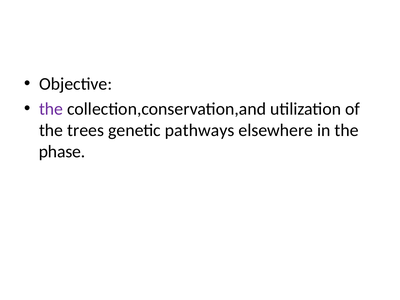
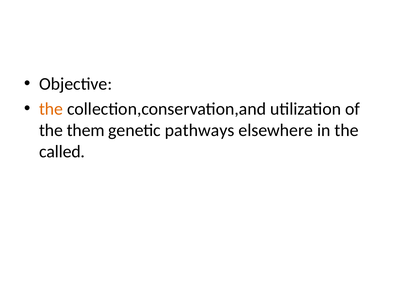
the colour: purple -> orange (51, 109)
trees: trees -> them (86, 130)
phase: phase -> called (62, 151)
